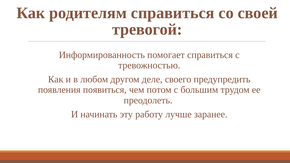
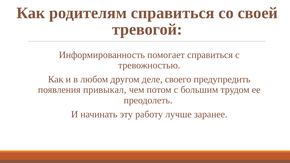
появиться: появиться -> привыкал (105, 90)
